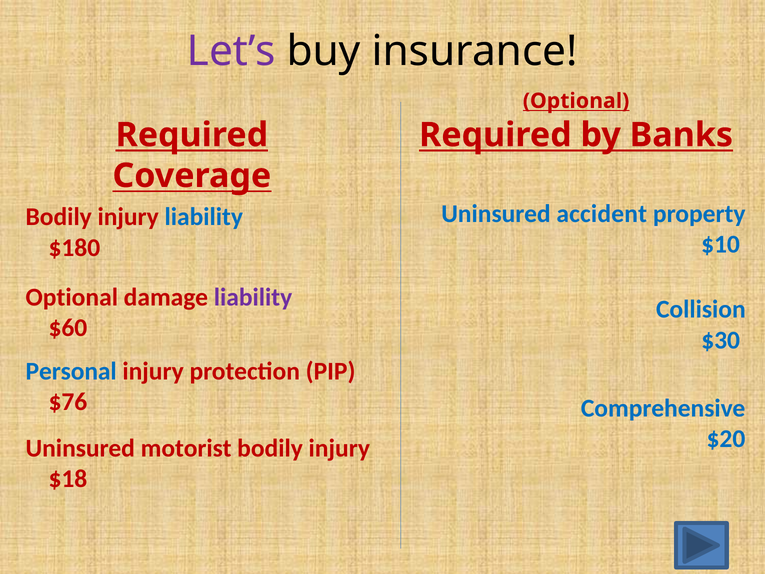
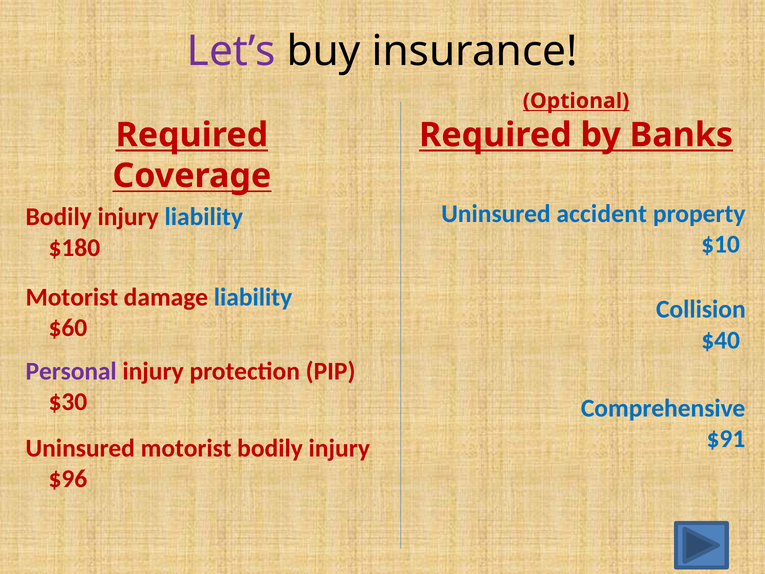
Optional: Optional -> Motorist (72, 297)
liability colour: purple -> blue (253, 297)
$30: $30 -> $40 (721, 340)
Personal colour: blue -> purple (71, 371)
$76: $76 -> $30 (68, 402)
$20: $20 -> $91 (726, 439)
$18: $18 -> $96 (68, 479)
